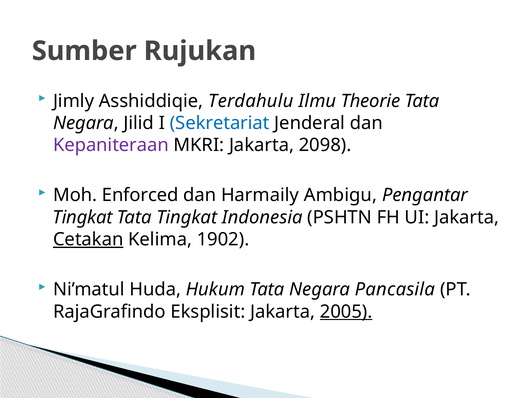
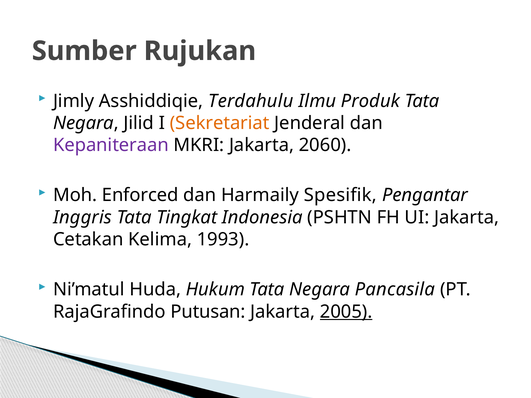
Theorie: Theorie -> Produk (370, 101)
Sekretariat colour: blue -> orange (220, 123)
2098: 2098 -> 2060 (325, 145)
Ambigu: Ambigu -> Spesifik (340, 195)
Tingkat: Tingkat -> Inggris (82, 217)
Cetakan underline: present -> none (88, 240)
1902: 1902 -> 1993 (223, 240)
Eksplisit: Eksplisit -> Putusan (208, 312)
